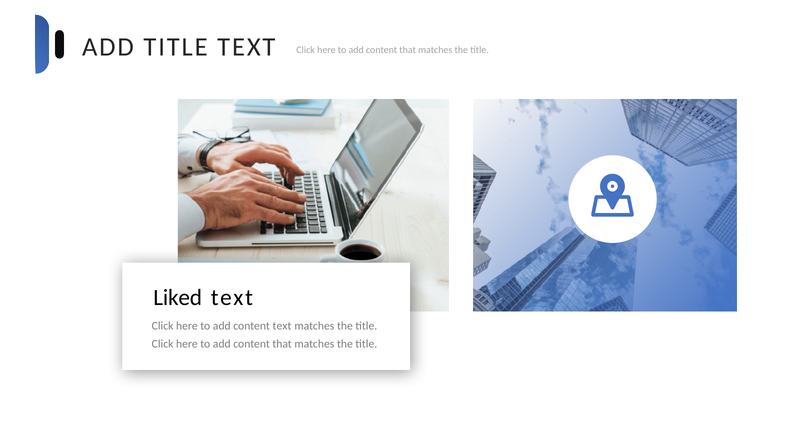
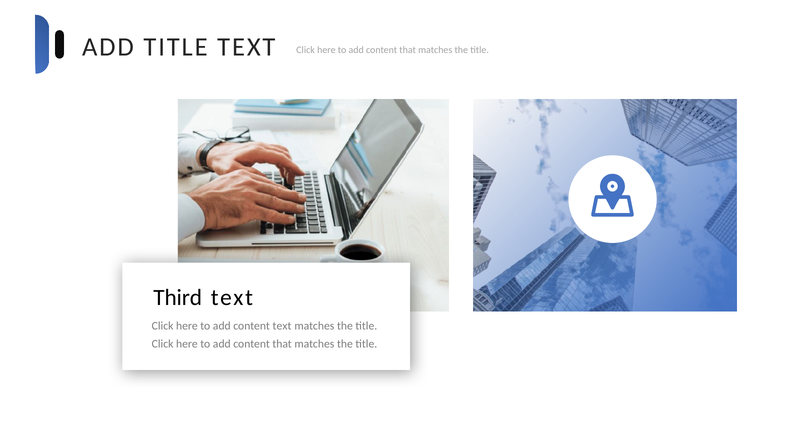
Liked: Liked -> Third (178, 298)
